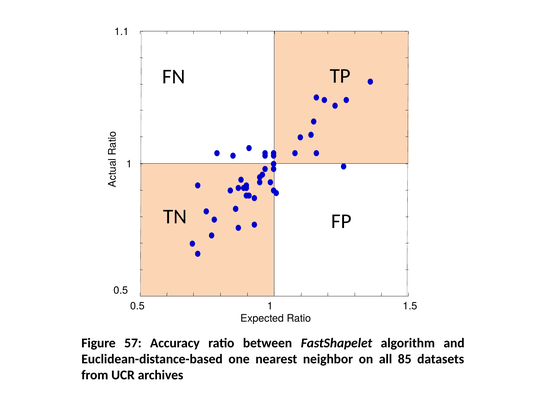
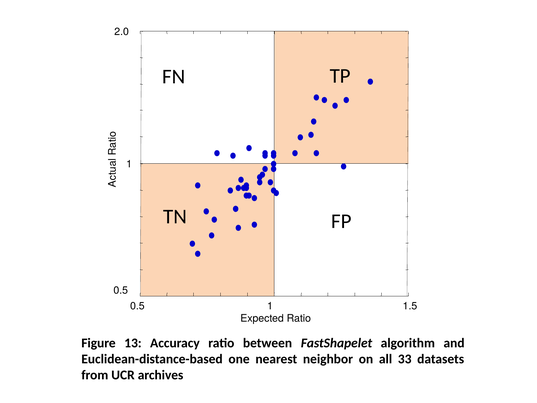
1.1: 1.1 -> 2.0 (122, 32)
57: 57 -> 13 (133, 343)
85: 85 -> 33 (405, 359)
